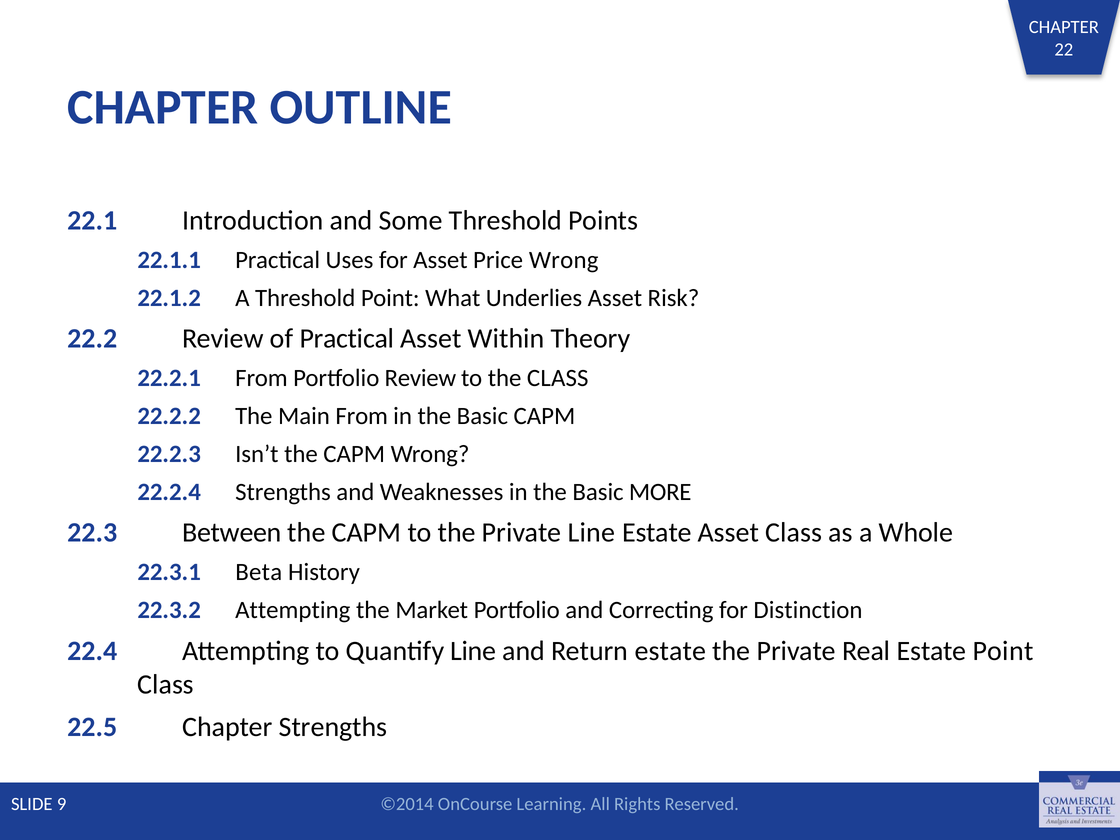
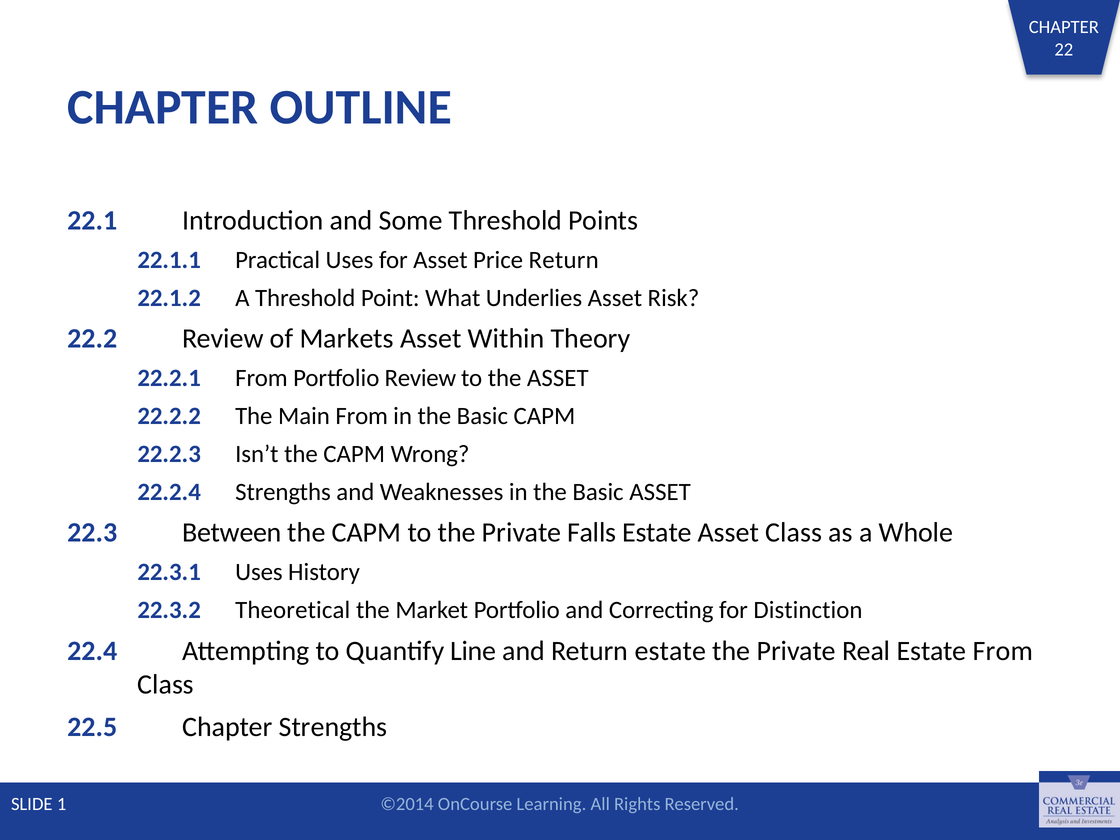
Price Wrong: Wrong -> Return (564, 260)
of Practical: Practical -> Markets (347, 339)
the CLASS: CLASS -> ASSET (558, 378)
Basic MORE: MORE -> ASSET (660, 492)
Private Line: Line -> Falls (592, 533)
22.3.1 Beta: Beta -> Uses (259, 572)
22.3.2 Attempting: Attempting -> Theoretical (293, 610)
Estate Point: Point -> From (1003, 651)
9: 9 -> 1 (62, 804)
